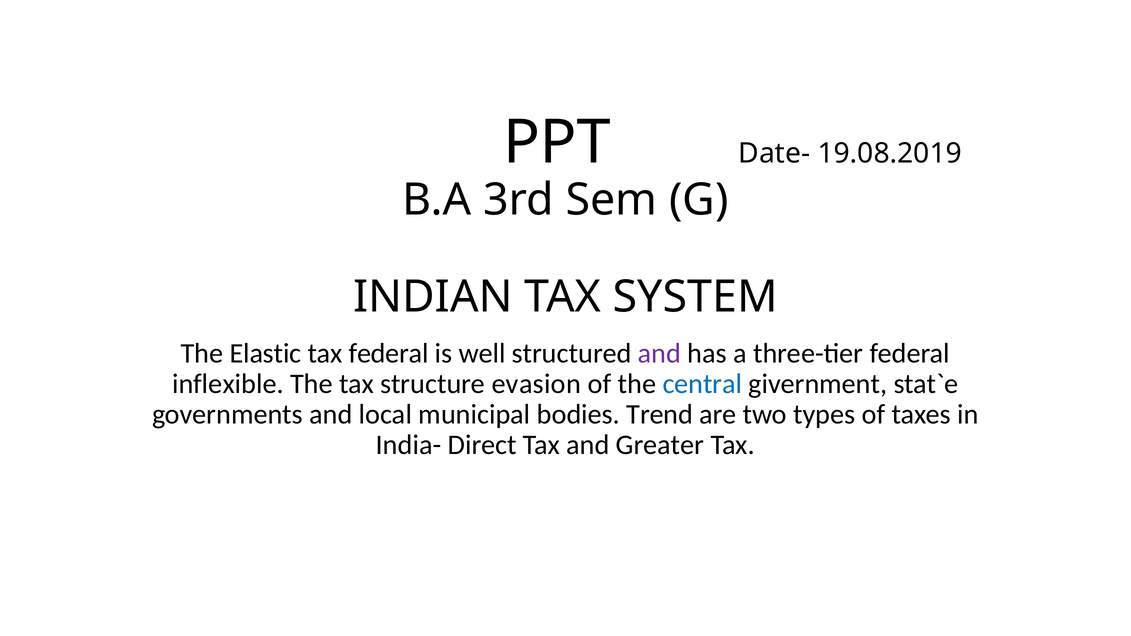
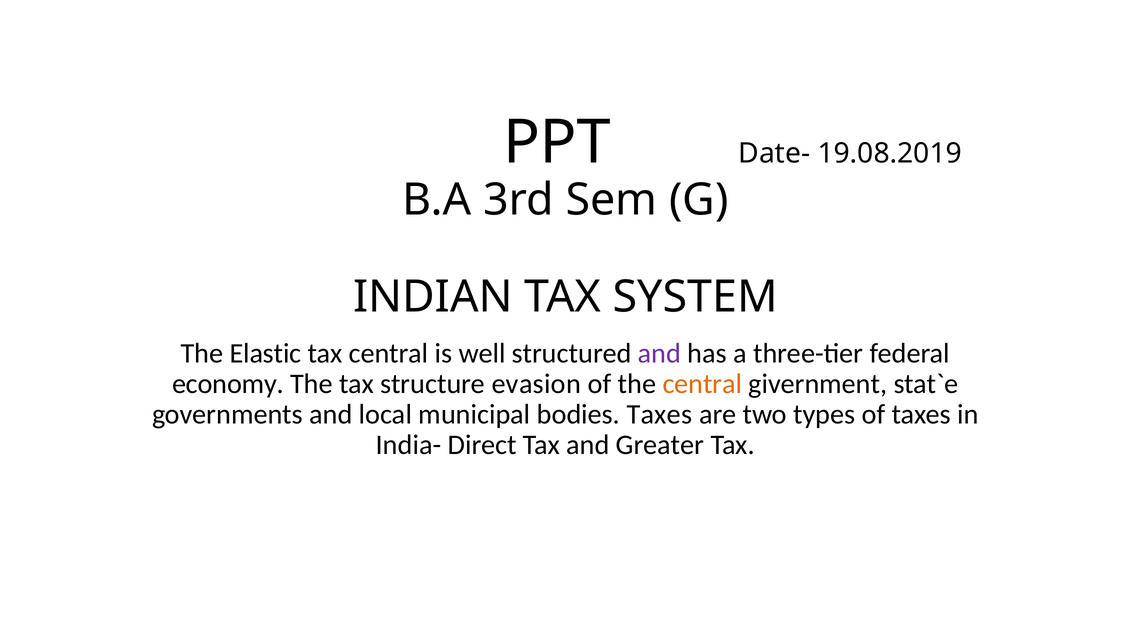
tax federal: federal -> central (389, 354)
inflexible: inflexible -> economy (228, 384)
central colour: blue -> orange (702, 384)
bodies Trend: Trend -> Taxes (659, 415)
